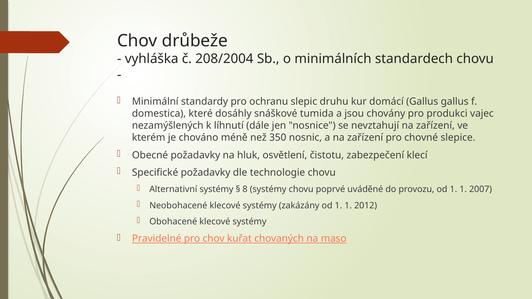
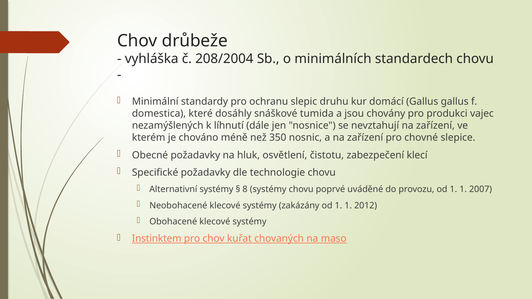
Pravidelné: Pravidelné -> Instinktem (157, 239)
